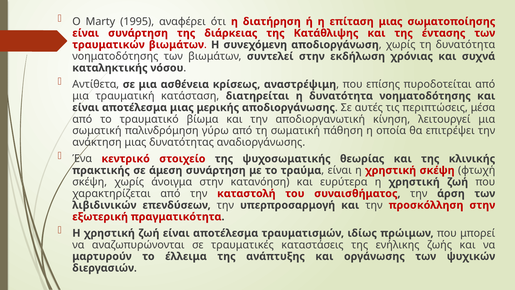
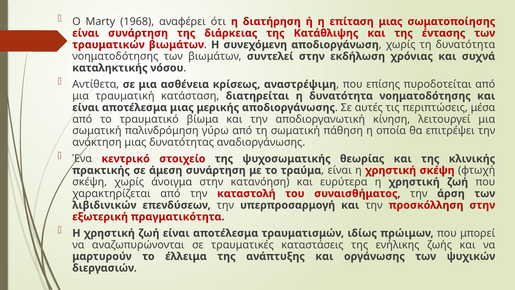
1995: 1995 -> 1968 (137, 22)
